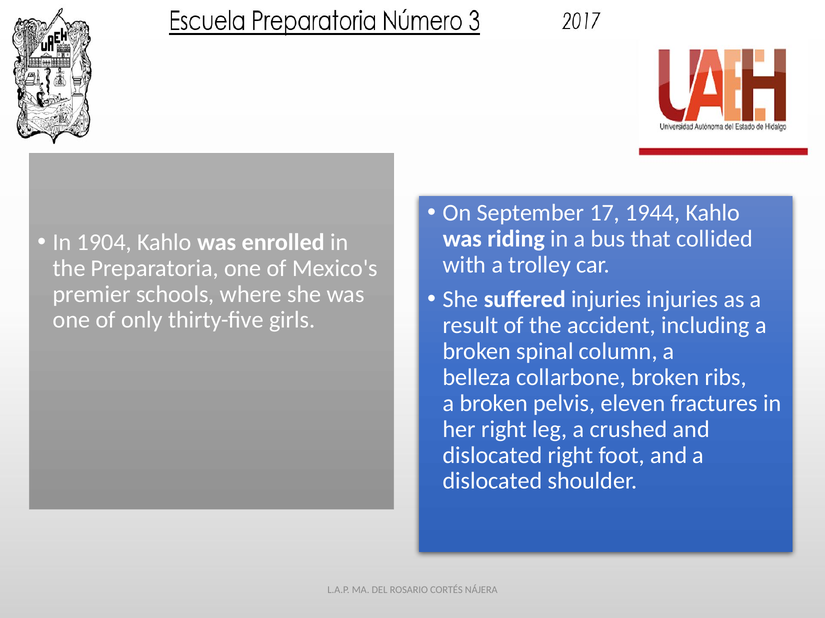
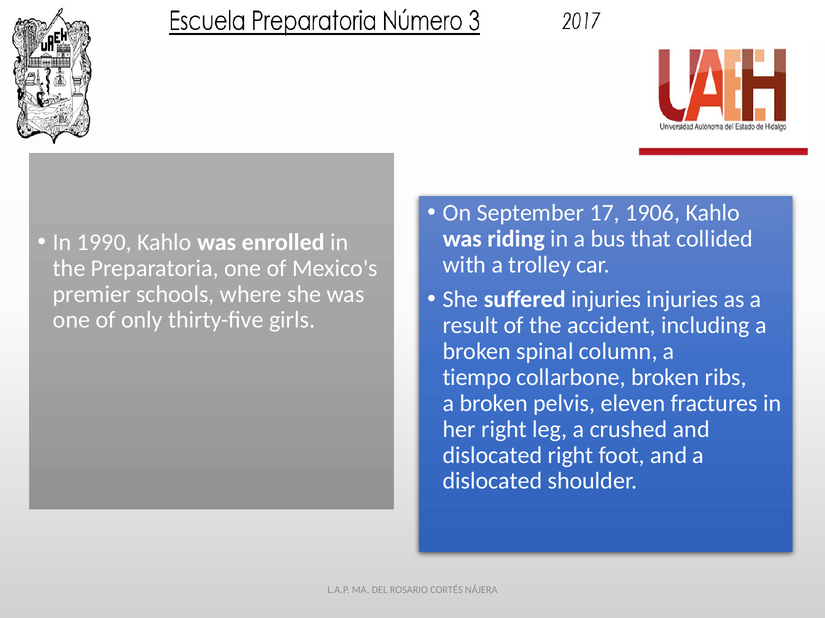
1944: 1944 -> 1906 (653, 213)
1904: 1904 -> 1990 (104, 242)
belleza: belleza -> tiempo (477, 378)
